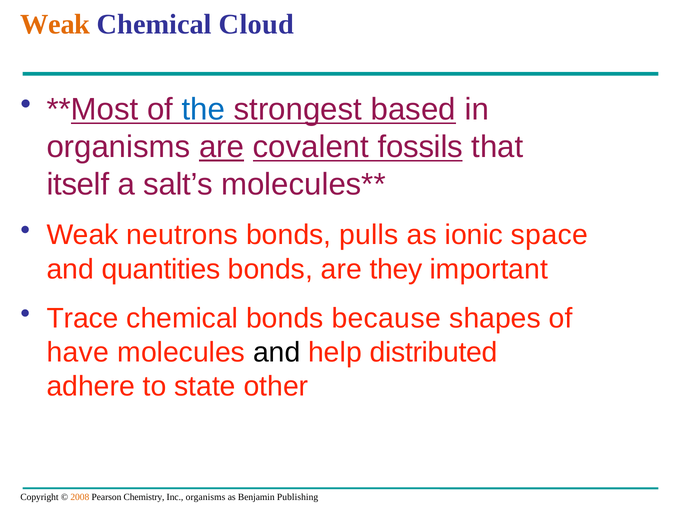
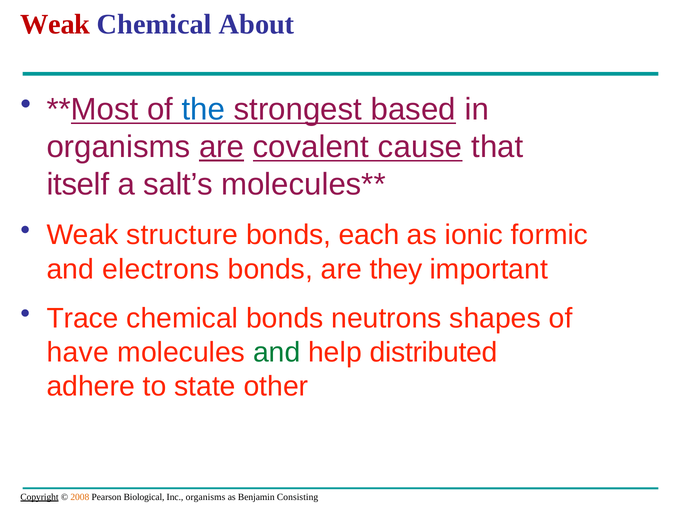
Weak colour: orange -> red (55, 24)
Cloud: Cloud -> About (257, 24)
fossils: fossils -> cause (420, 147)
neutrons: neutrons -> structure (182, 235)
pulls: pulls -> each (369, 235)
space: space -> formic (550, 235)
quantities: quantities -> electrons (161, 269)
because: because -> neutrons (386, 318)
and colour: black -> green (277, 352)
Copyright underline: none -> present (39, 497)
Chemistry: Chemistry -> Biological (144, 497)
Publishing: Publishing -> Consisting (298, 497)
